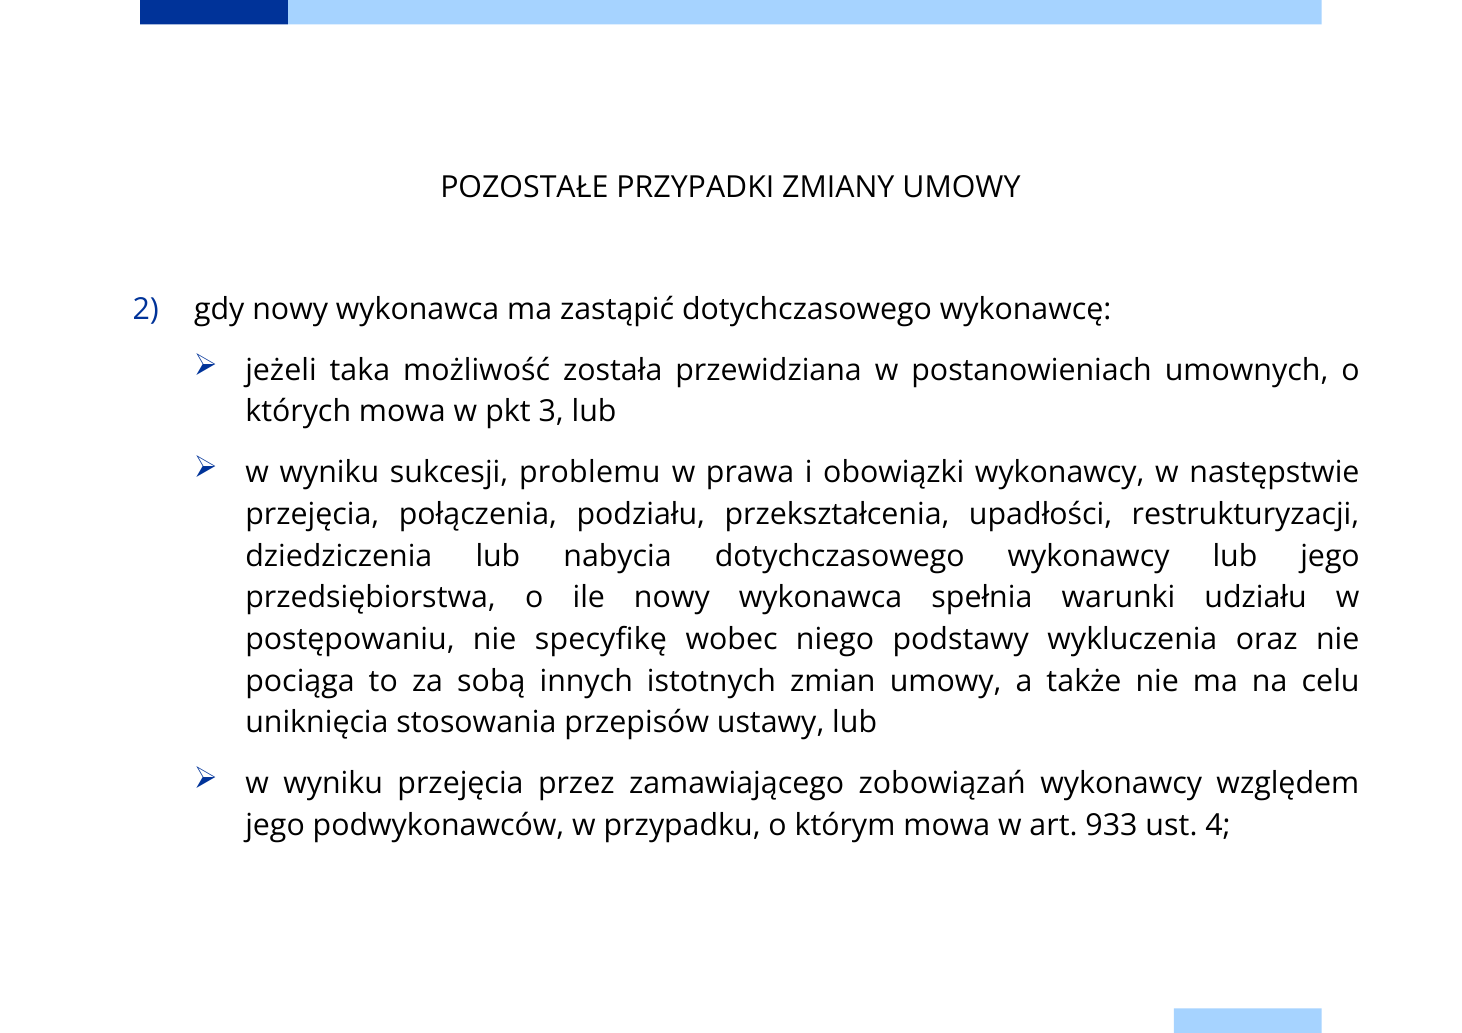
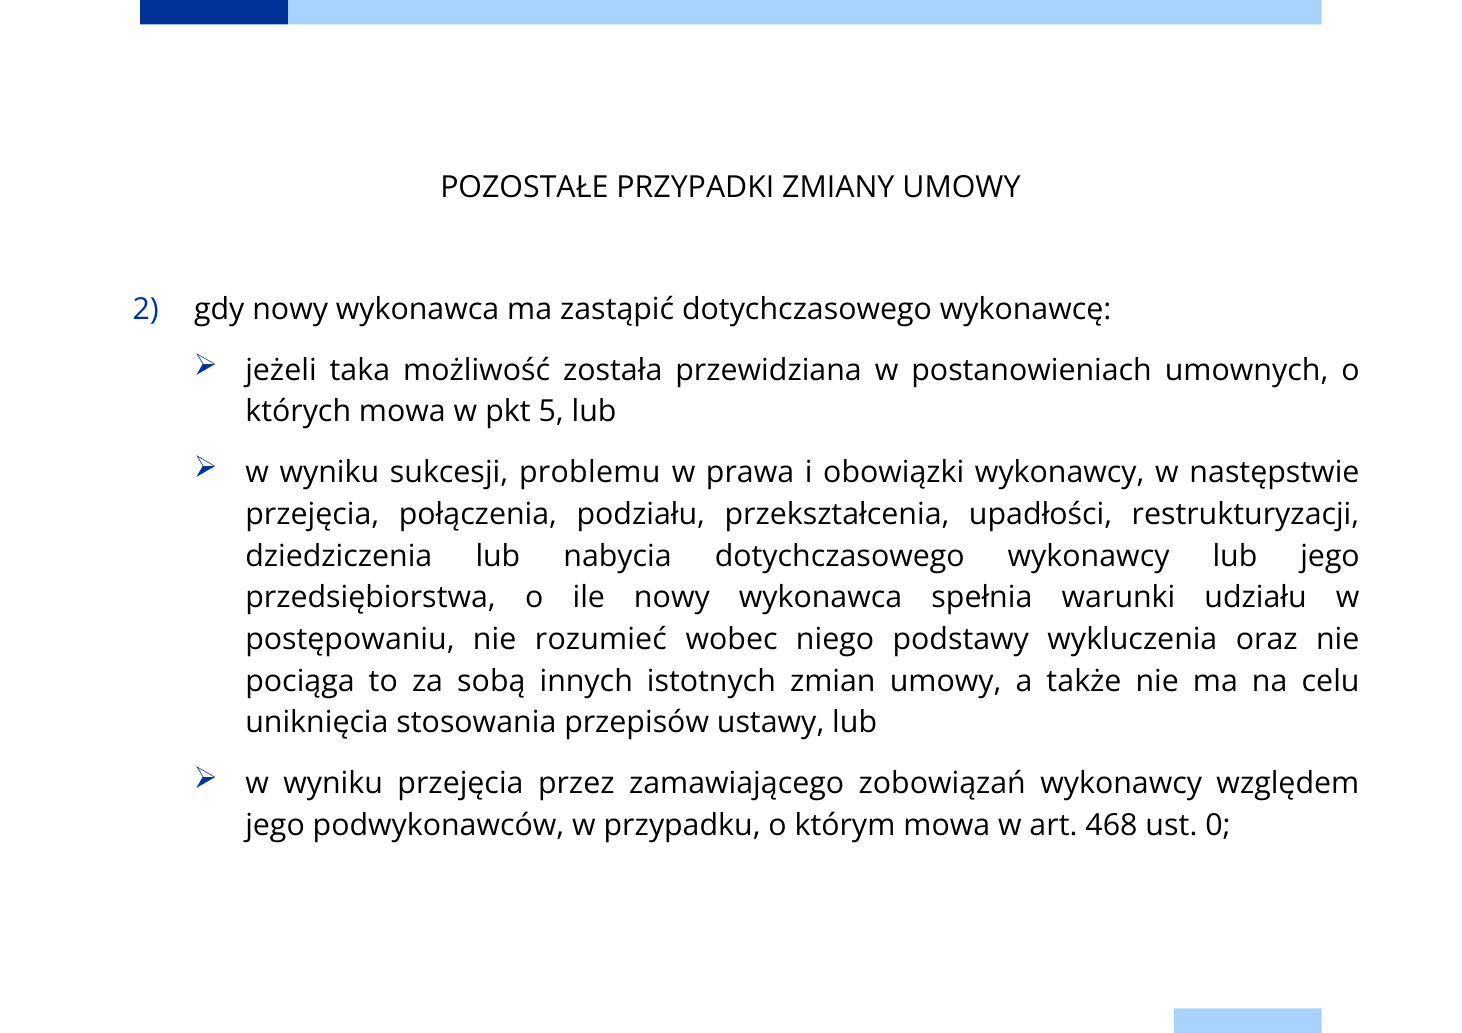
3: 3 -> 5 (551, 412)
specyfikę: specyfikę -> rozumieć (601, 640)
933: 933 -> 468 (1111, 826)
4: 4 -> 0 (1218, 826)
